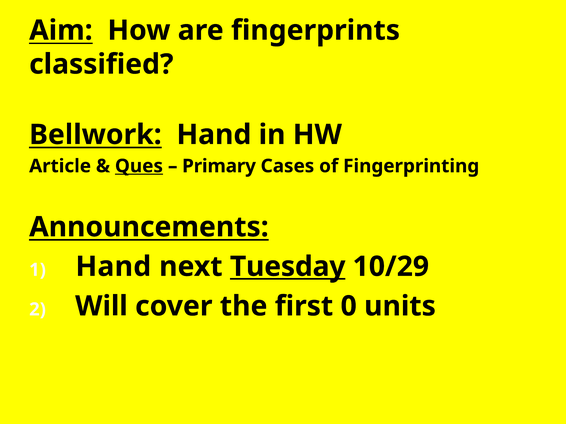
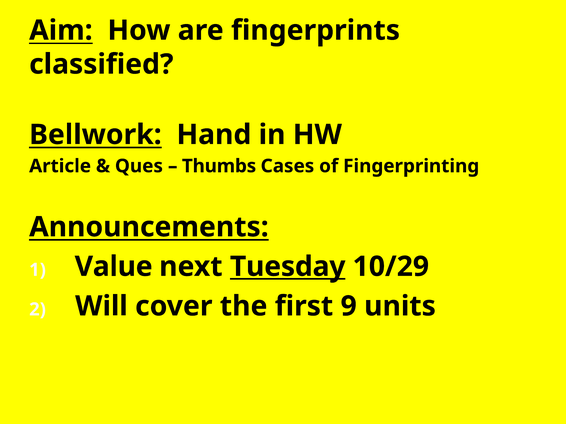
Ques underline: present -> none (139, 166)
Primary: Primary -> Thumbs (219, 166)
Hand: Hand -> Value (114, 267)
0: 0 -> 9 (349, 307)
